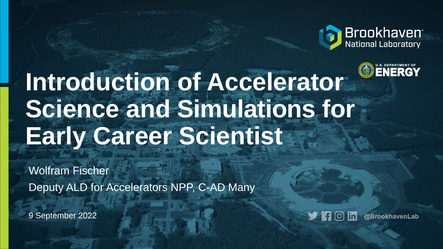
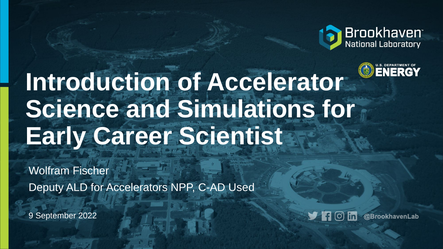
Many: Many -> Used (241, 188)
